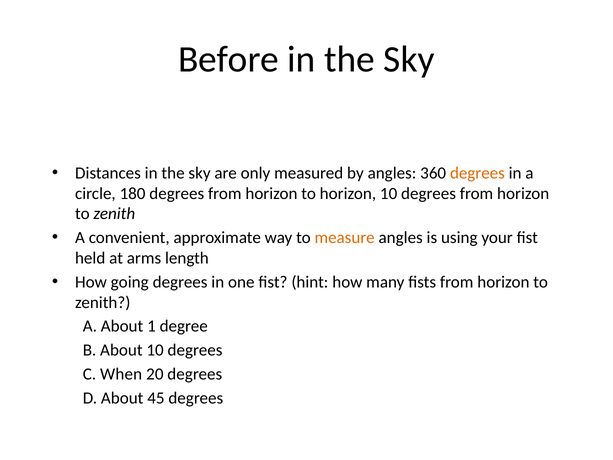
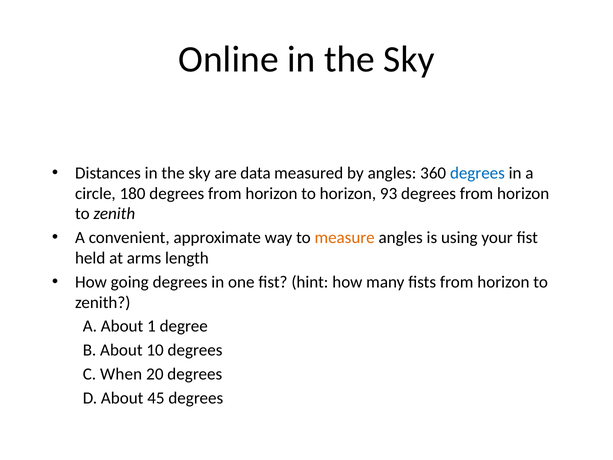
Before: Before -> Online (228, 59)
only: only -> data (256, 173)
degrees colour: orange -> blue (477, 173)
horizon 10: 10 -> 93 (389, 193)
